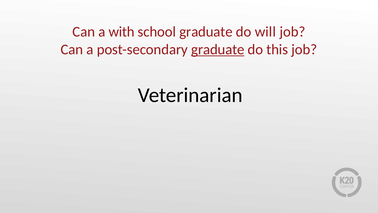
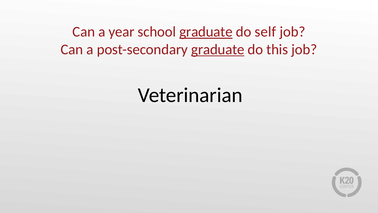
with: with -> year (122, 32)
graduate underline: none -> present (206, 32)
will: will -> self (265, 32)
